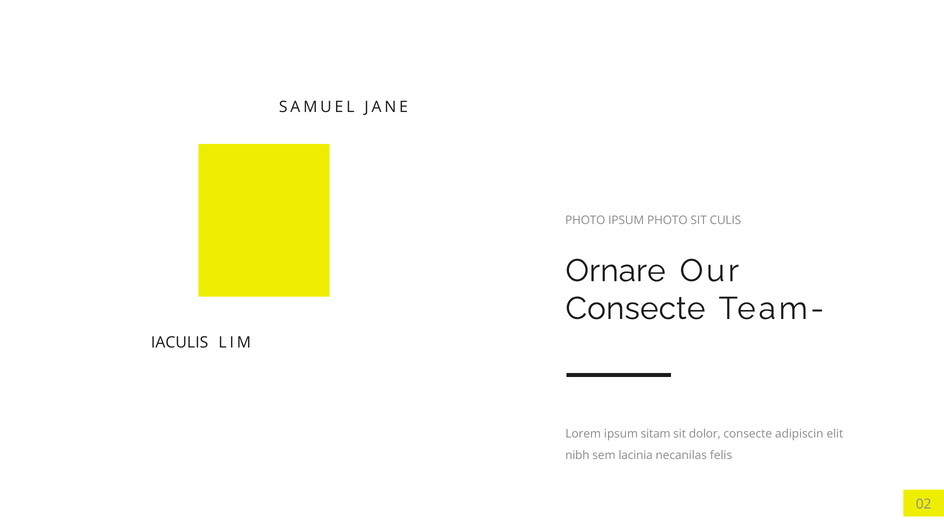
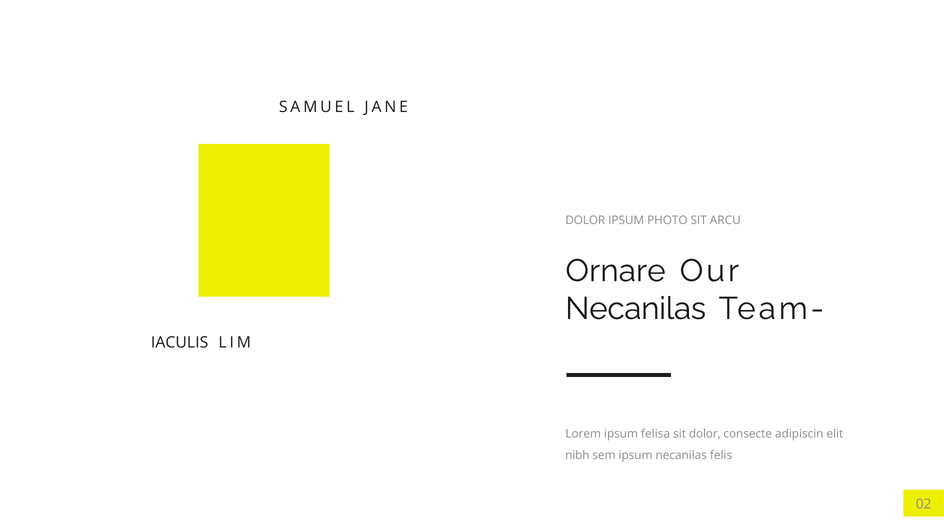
PHOTO: PHOTO -> DOLOR (585, 221)
CULIS: CULIS -> ARCU (725, 221)
Consecte: Consecte -> Necanilas (636, 309)
sitam: sitam -> felisa (656, 434)
sem lacinia: lacinia -> ipsum (636, 455)
